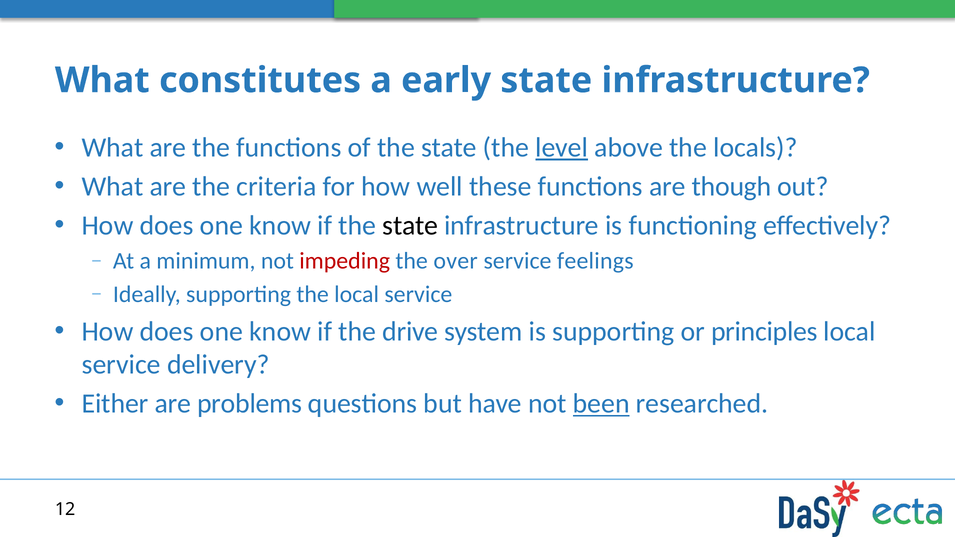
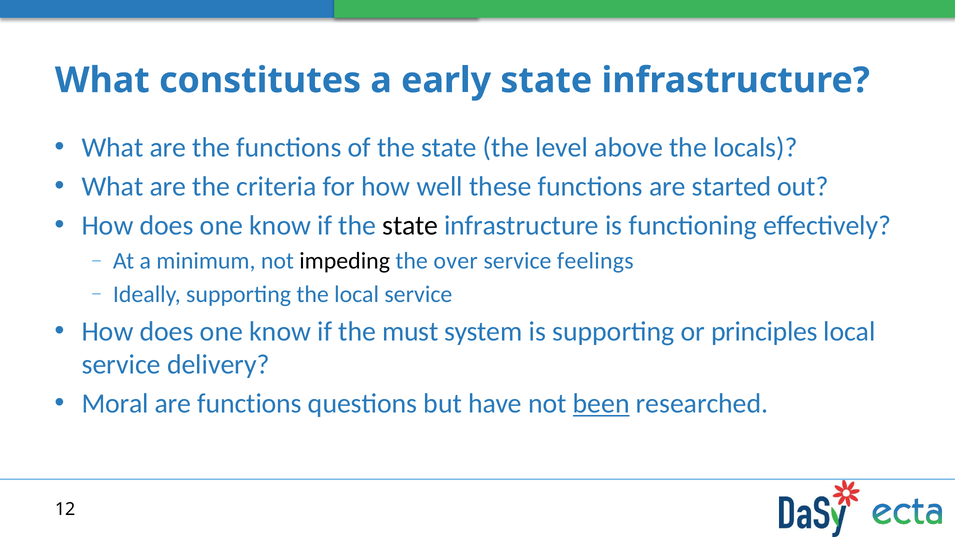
level underline: present -> none (562, 148)
though: though -> started (732, 187)
impeding colour: red -> black (345, 261)
drive: drive -> must (410, 331)
Either: Either -> Moral (115, 404)
are problems: problems -> functions (250, 404)
